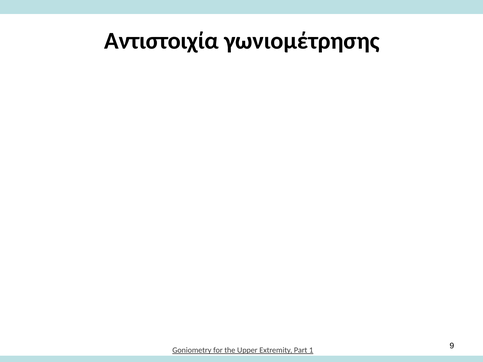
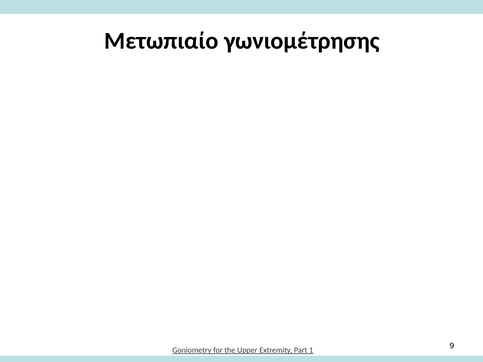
Αντιστοιχία: Αντιστοιχία -> Μετωπιαίο (161, 41)
